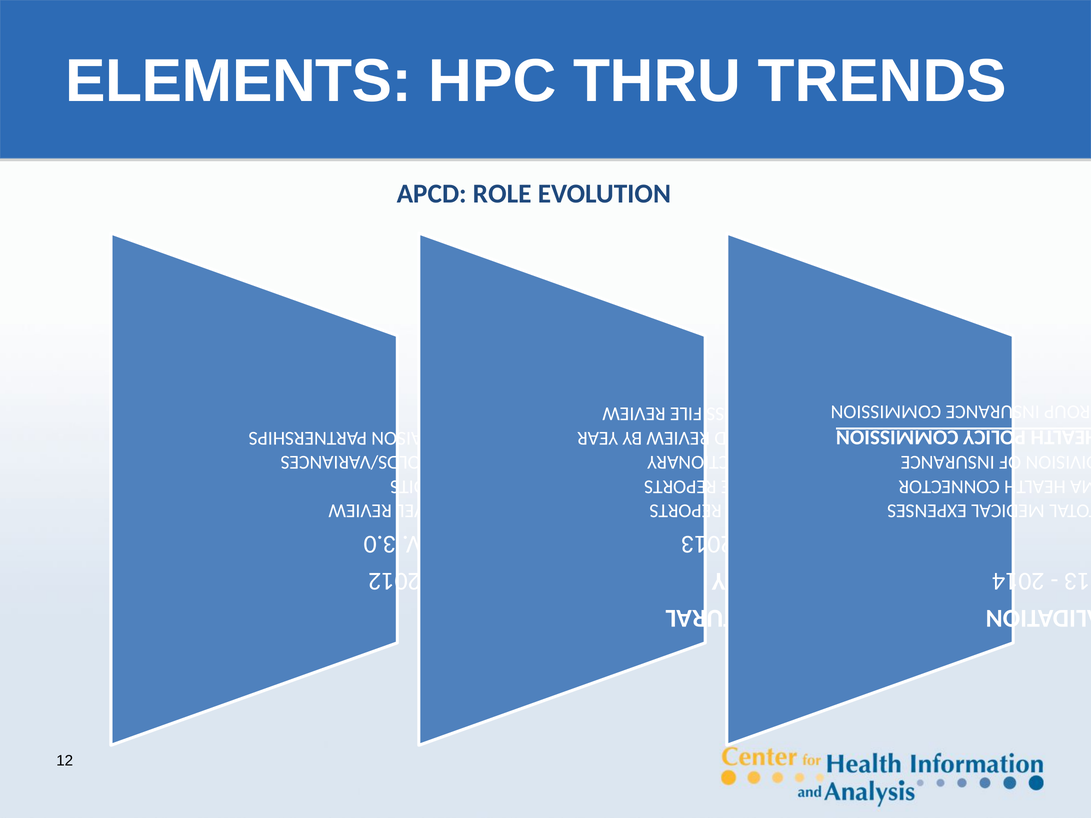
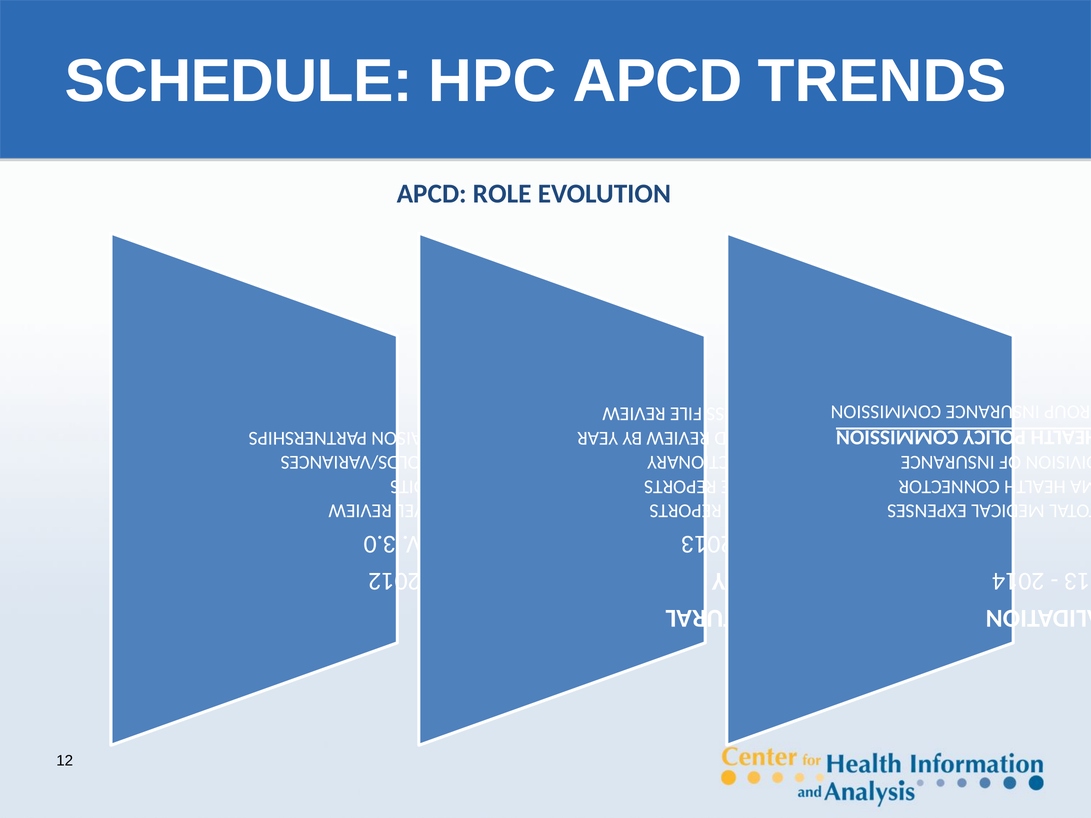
ELEMENTS: ELEMENTS -> SCHEDULE (239, 81)
HPC THRU: THRU -> APCD (657, 81)
